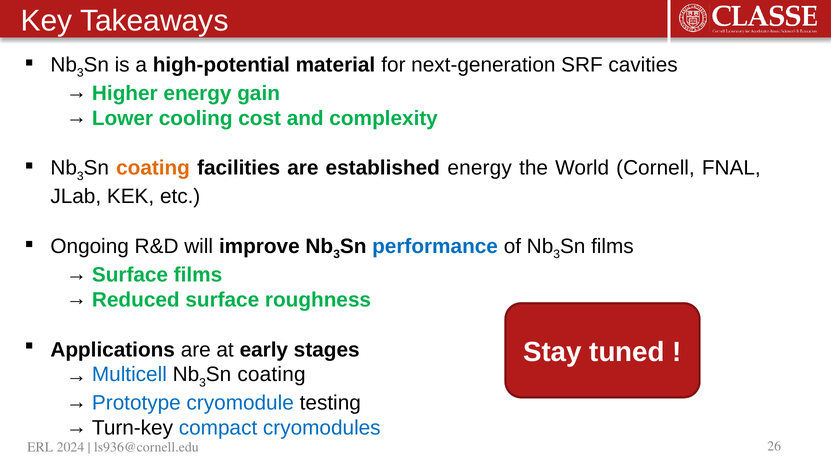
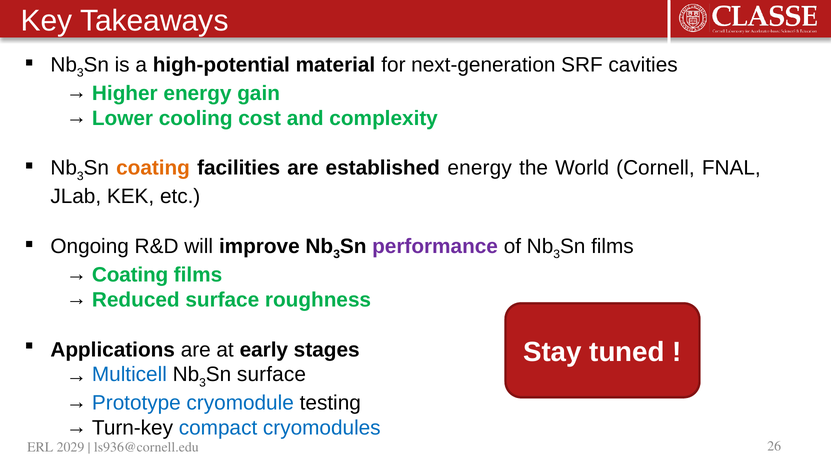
performance colour: blue -> purple (435, 246)
Surface: Surface -> Coating (130, 274)
coating: coating -> surface (272, 374)
2024: 2024 -> 2029 (70, 447)
